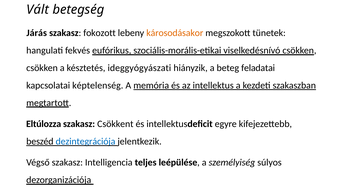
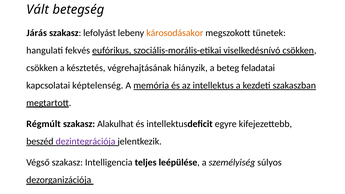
fokozott: fokozott -> lefolyást (100, 33)
ideggyógyászati: ideggyógyászati -> végrehajtásának (139, 68)
Eltúlozza: Eltúlozza -> Régmúlt (44, 124)
Csökkent: Csökkent -> Alakulhat (115, 124)
dezintegrációja colour: blue -> purple (85, 142)
